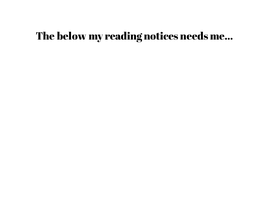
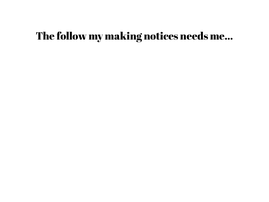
below: below -> follow (72, 36)
reading: reading -> making (123, 36)
